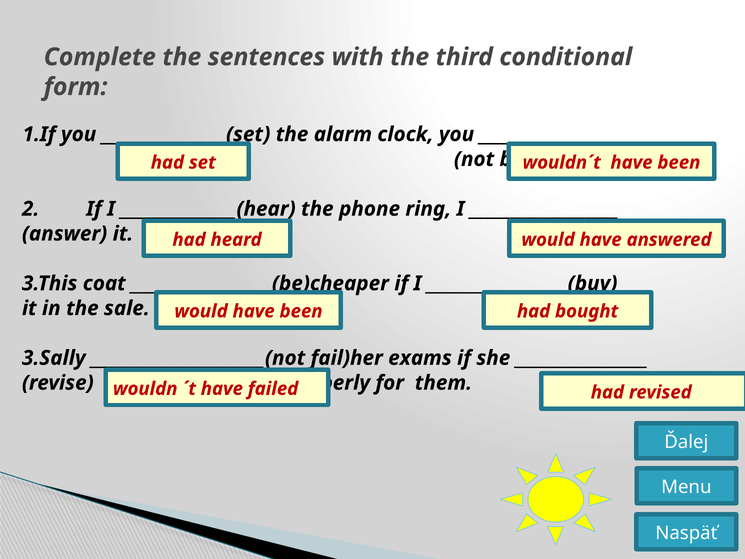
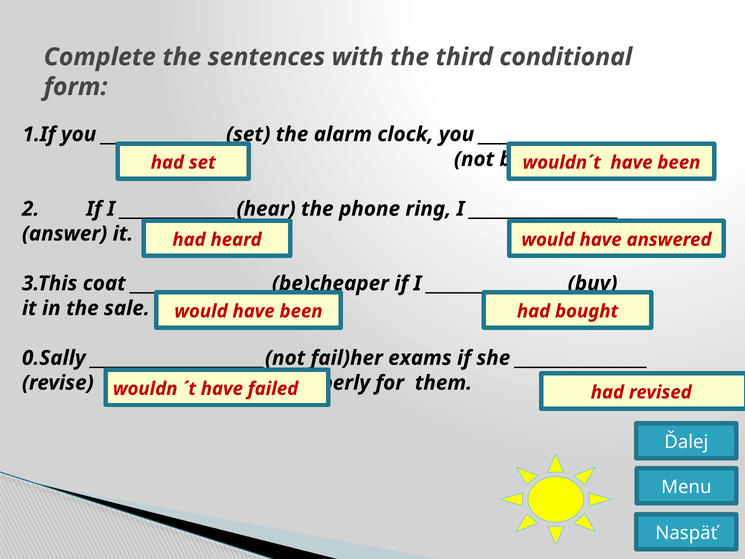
3.Sally: 3.Sally -> 0.Sally (54, 358)
